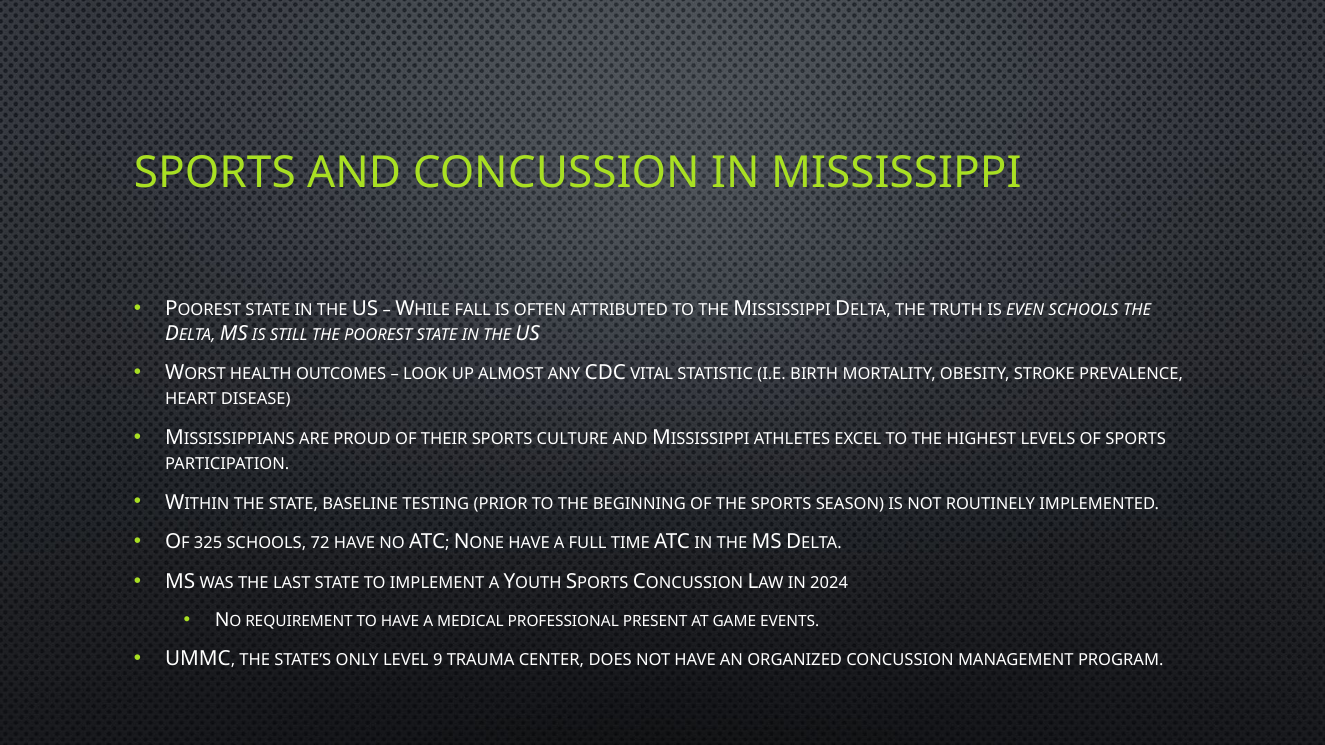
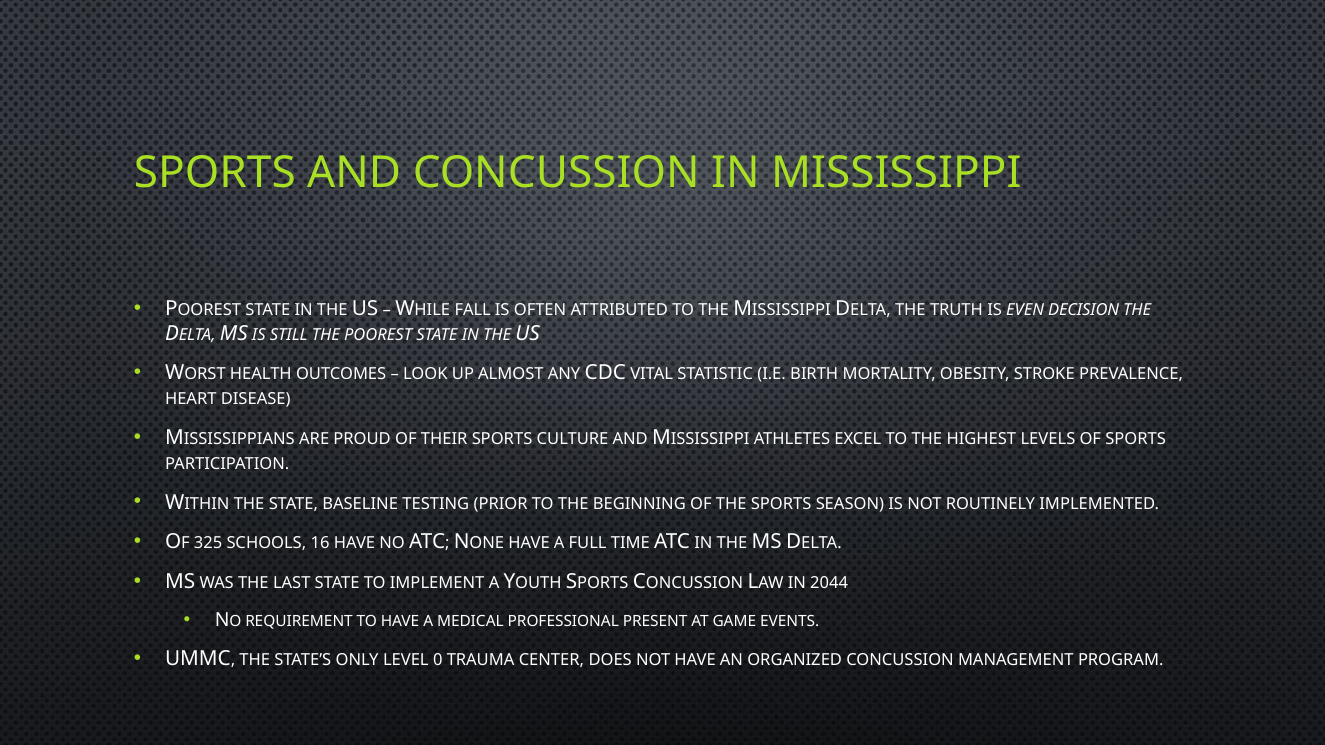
EVEN SCHOOLS: SCHOOLS -> DECISION (1084, 310)
72: 72 -> 16 (320, 544)
2024: 2024 -> 2044 (829, 583)
9: 9 -> 0 (438, 661)
